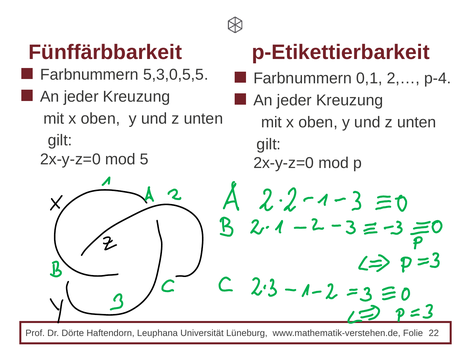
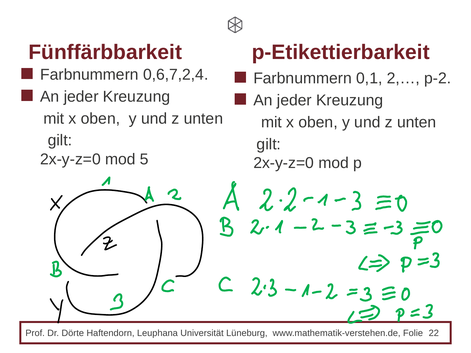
5,3,0,5,5: 5,3,0,5,5 -> 0,6,7,2,4 (176, 75)
p-4: p-4 -> p-2 (438, 78)
